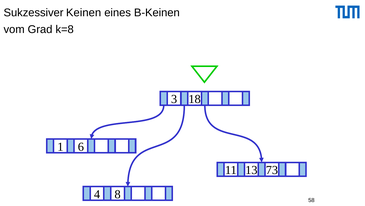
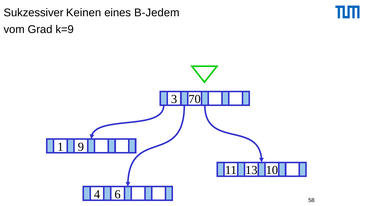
B-Keinen: B-Keinen -> B-Jedem (157, 13)
k=8: k=8 -> k=9 (65, 29)
18: 18 -> 70 (195, 99)
6: 6 -> 9 (81, 146)
73: 73 -> 10 (272, 170)
8: 8 -> 6 (118, 194)
